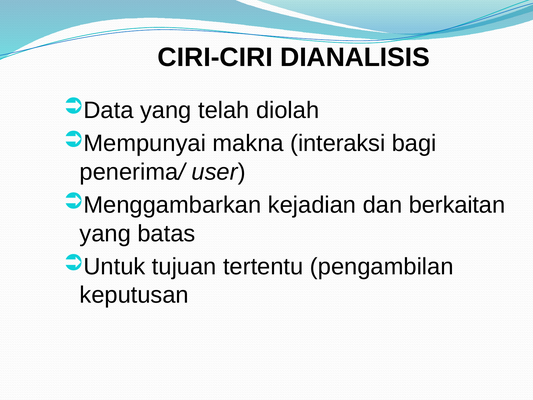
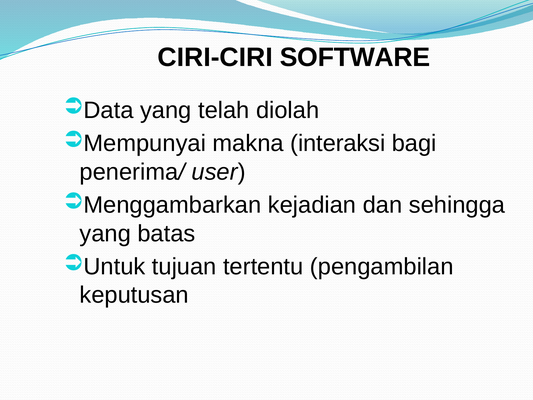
DIANALISIS: DIANALISIS -> SOFTWARE (355, 57)
berkaitan: berkaitan -> sehingga (457, 205)
